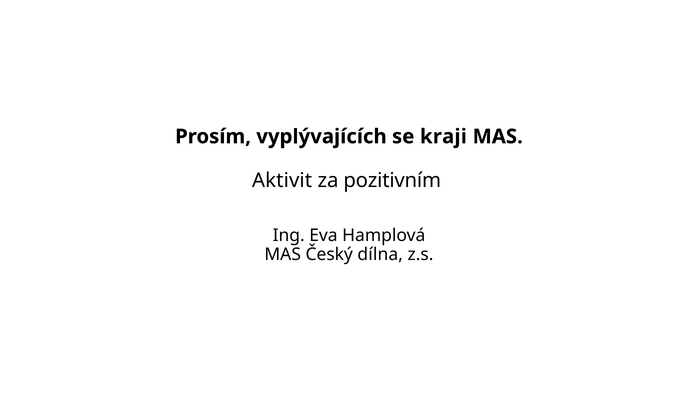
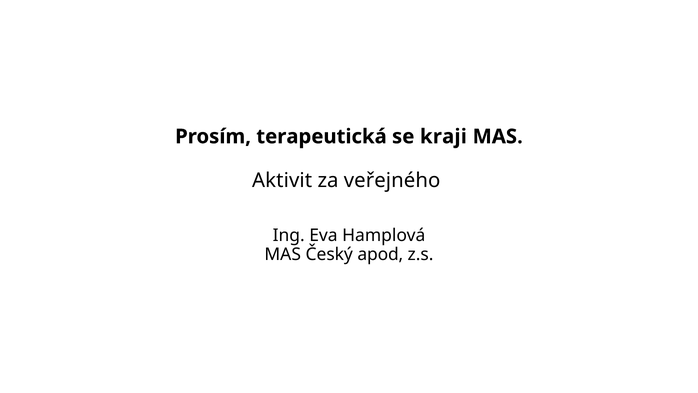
vyplývajících: vyplývajících -> terapeutická (322, 136)
pozitivním: pozitivním -> veřejného (392, 180)
dílna: dílna -> apod (380, 254)
